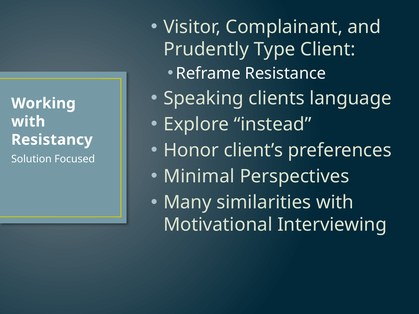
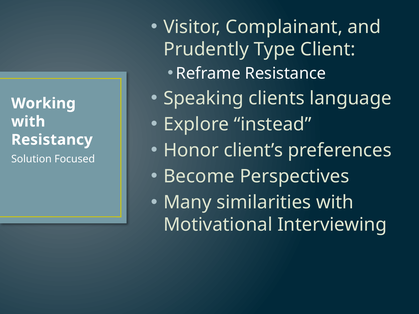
Minimal: Minimal -> Become (199, 177)
